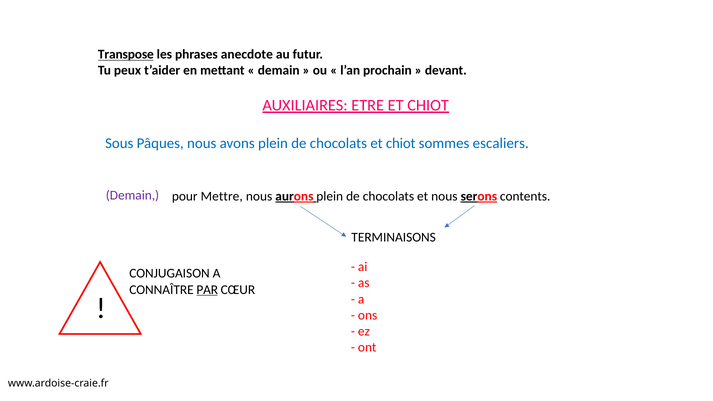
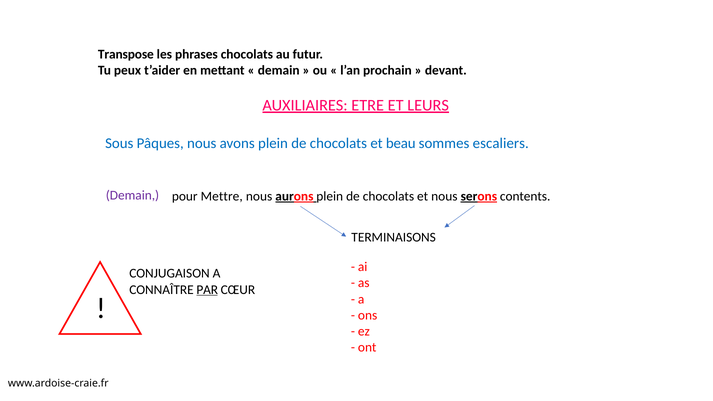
Transpose underline: present -> none (126, 54)
phrases anecdote: anecdote -> chocolats (247, 54)
ETRE ET CHIOT: CHIOT -> LEURS (428, 105)
chocolats et chiot: chiot -> beau (401, 143)
